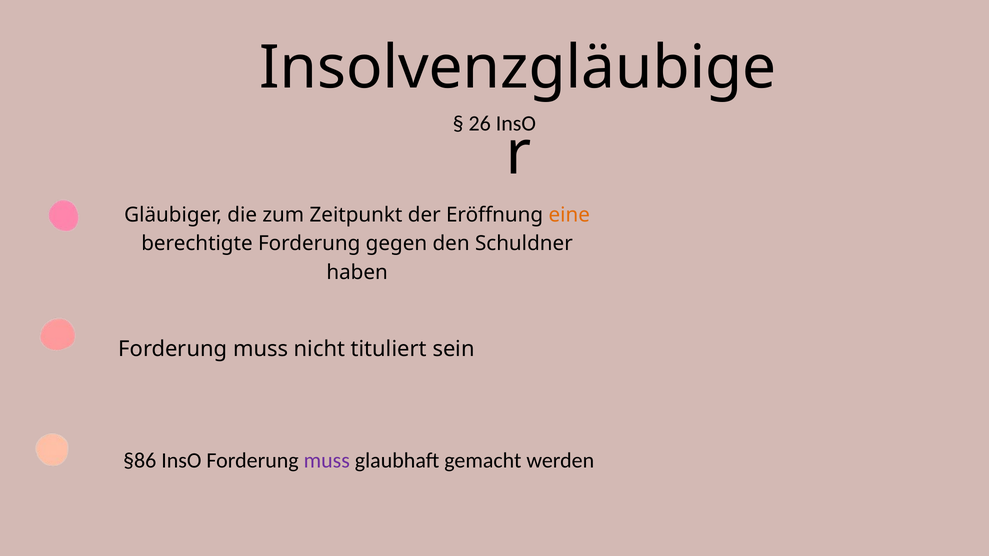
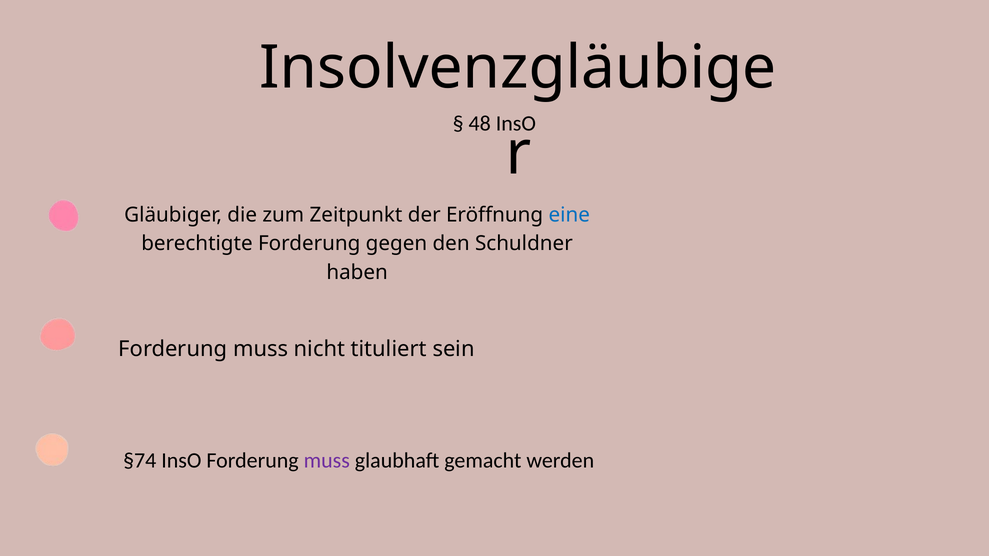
26: 26 -> 48 (480, 123)
eine colour: orange -> blue (569, 215)
§86: §86 -> §74 (140, 461)
